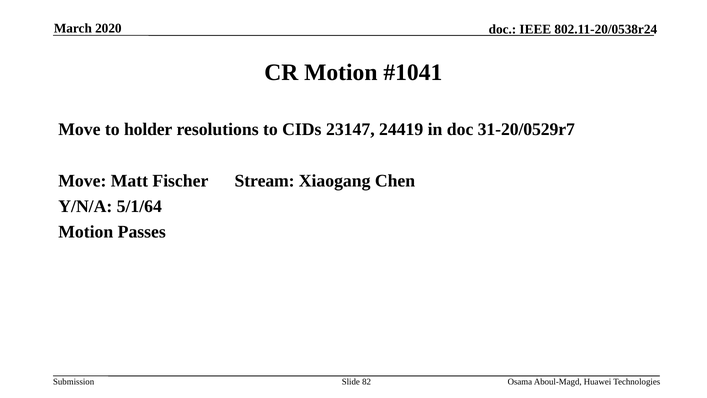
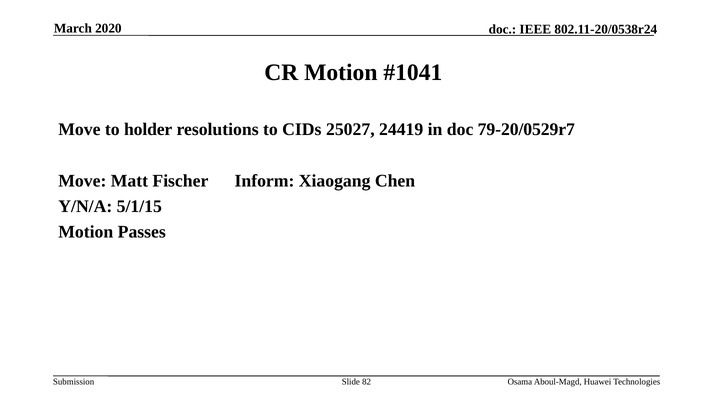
23147: 23147 -> 25027 (350, 129)
31-20/0529r7: 31-20/0529r7 -> 79-20/0529r7 (526, 129)
Stream: Stream -> Inform (265, 181)
5/1/64: 5/1/64 -> 5/1/15 (139, 206)
